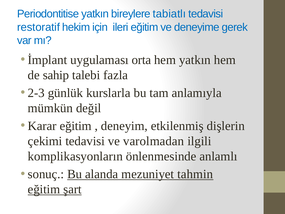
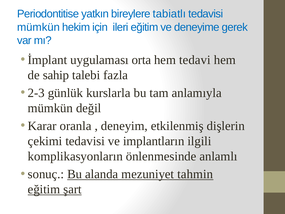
restoratif: restoratif -> mümkün (38, 27)
hem yatkın: yatkın -> tedavi (195, 60)
Karar eğitim: eğitim -> oranla (76, 126)
varolmadan: varolmadan -> implantların (154, 141)
